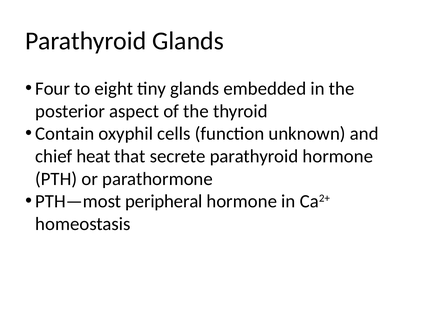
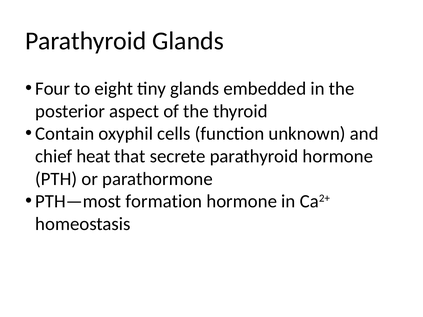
peripheral: peripheral -> formation (164, 202)
